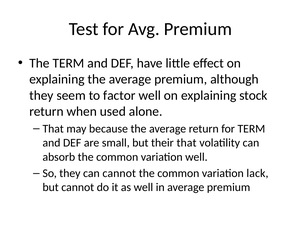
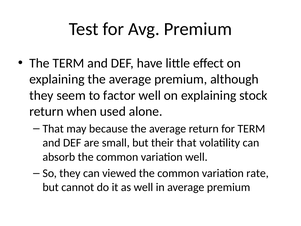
can cannot: cannot -> viewed (119, 173)
lack: lack -> rate (258, 173)
